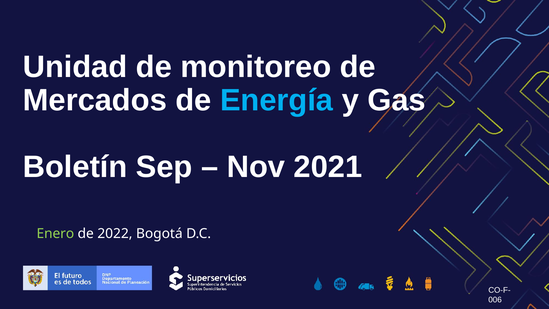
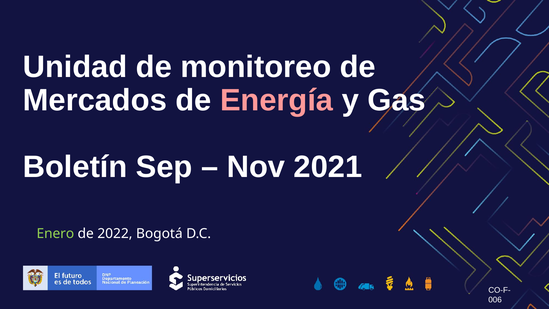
Energía colour: light blue -> pink (277, 100)
